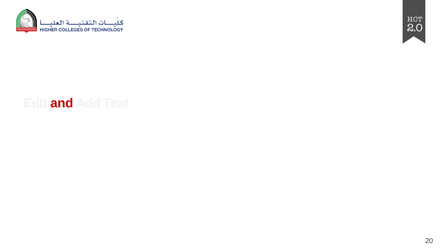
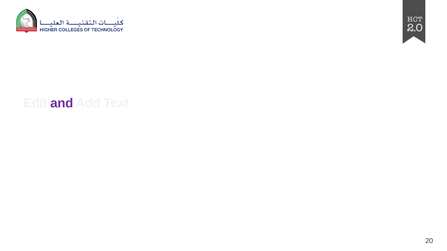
and colour: red -> purple (62, 103)
